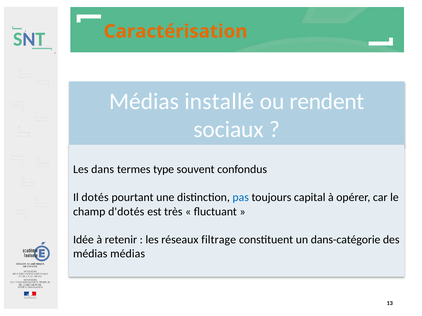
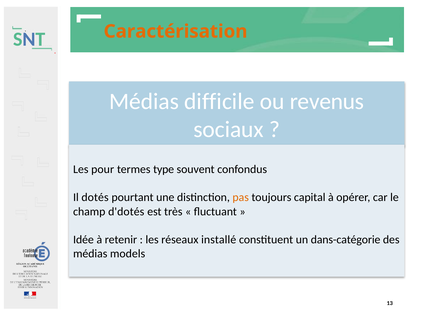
installé: installé -> difficile (219, 101)
rendent: rendent -> revenus (327, 101)
dans: dans -> pour (103, 170)
pas colour: blue -> orange (241, 198)
filtrage: filtrage -> installé (219, 240)
médias médias: médias -> models (128, 254)
